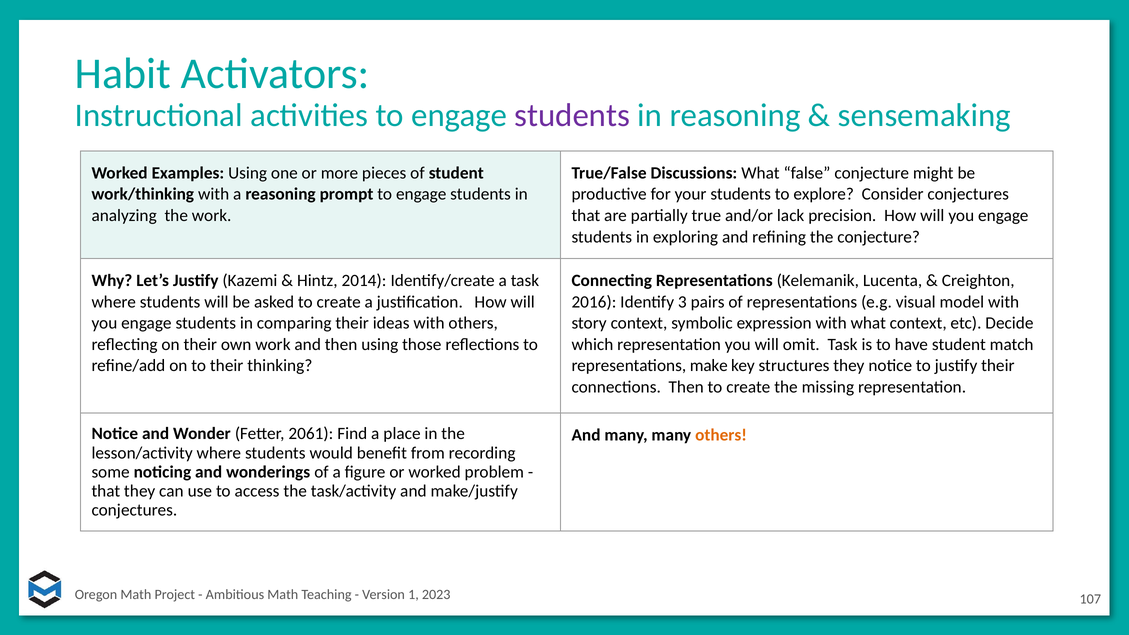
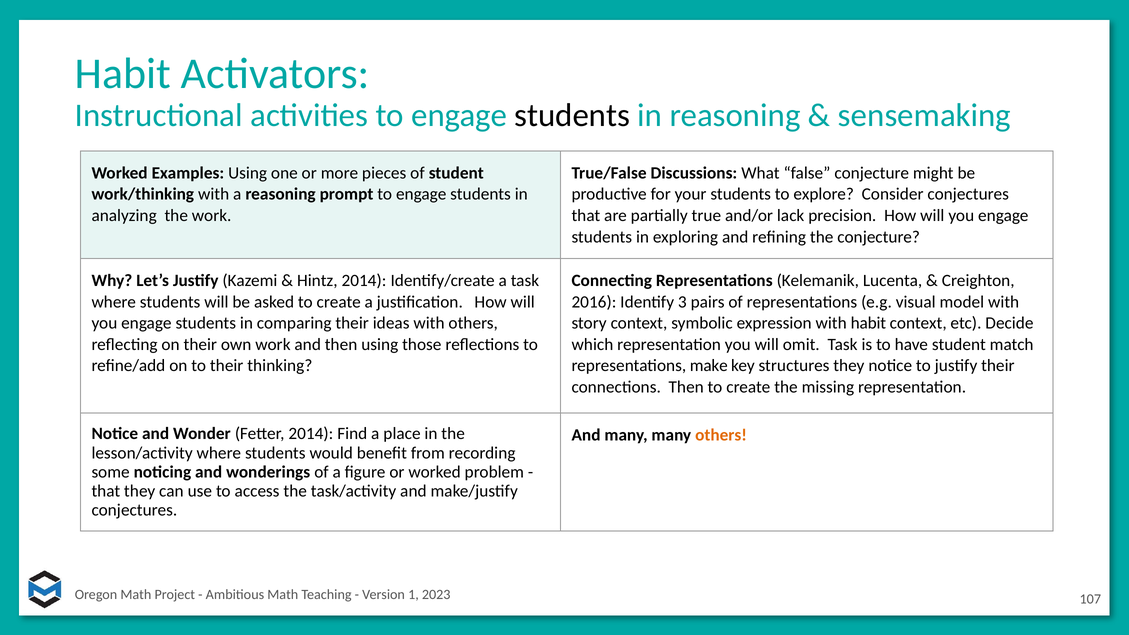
students colour: purple -> black (572, 115)
with what: what -> habit (868, 323)
Fetter 2061: 2061 -> 2014 (311, 434)
